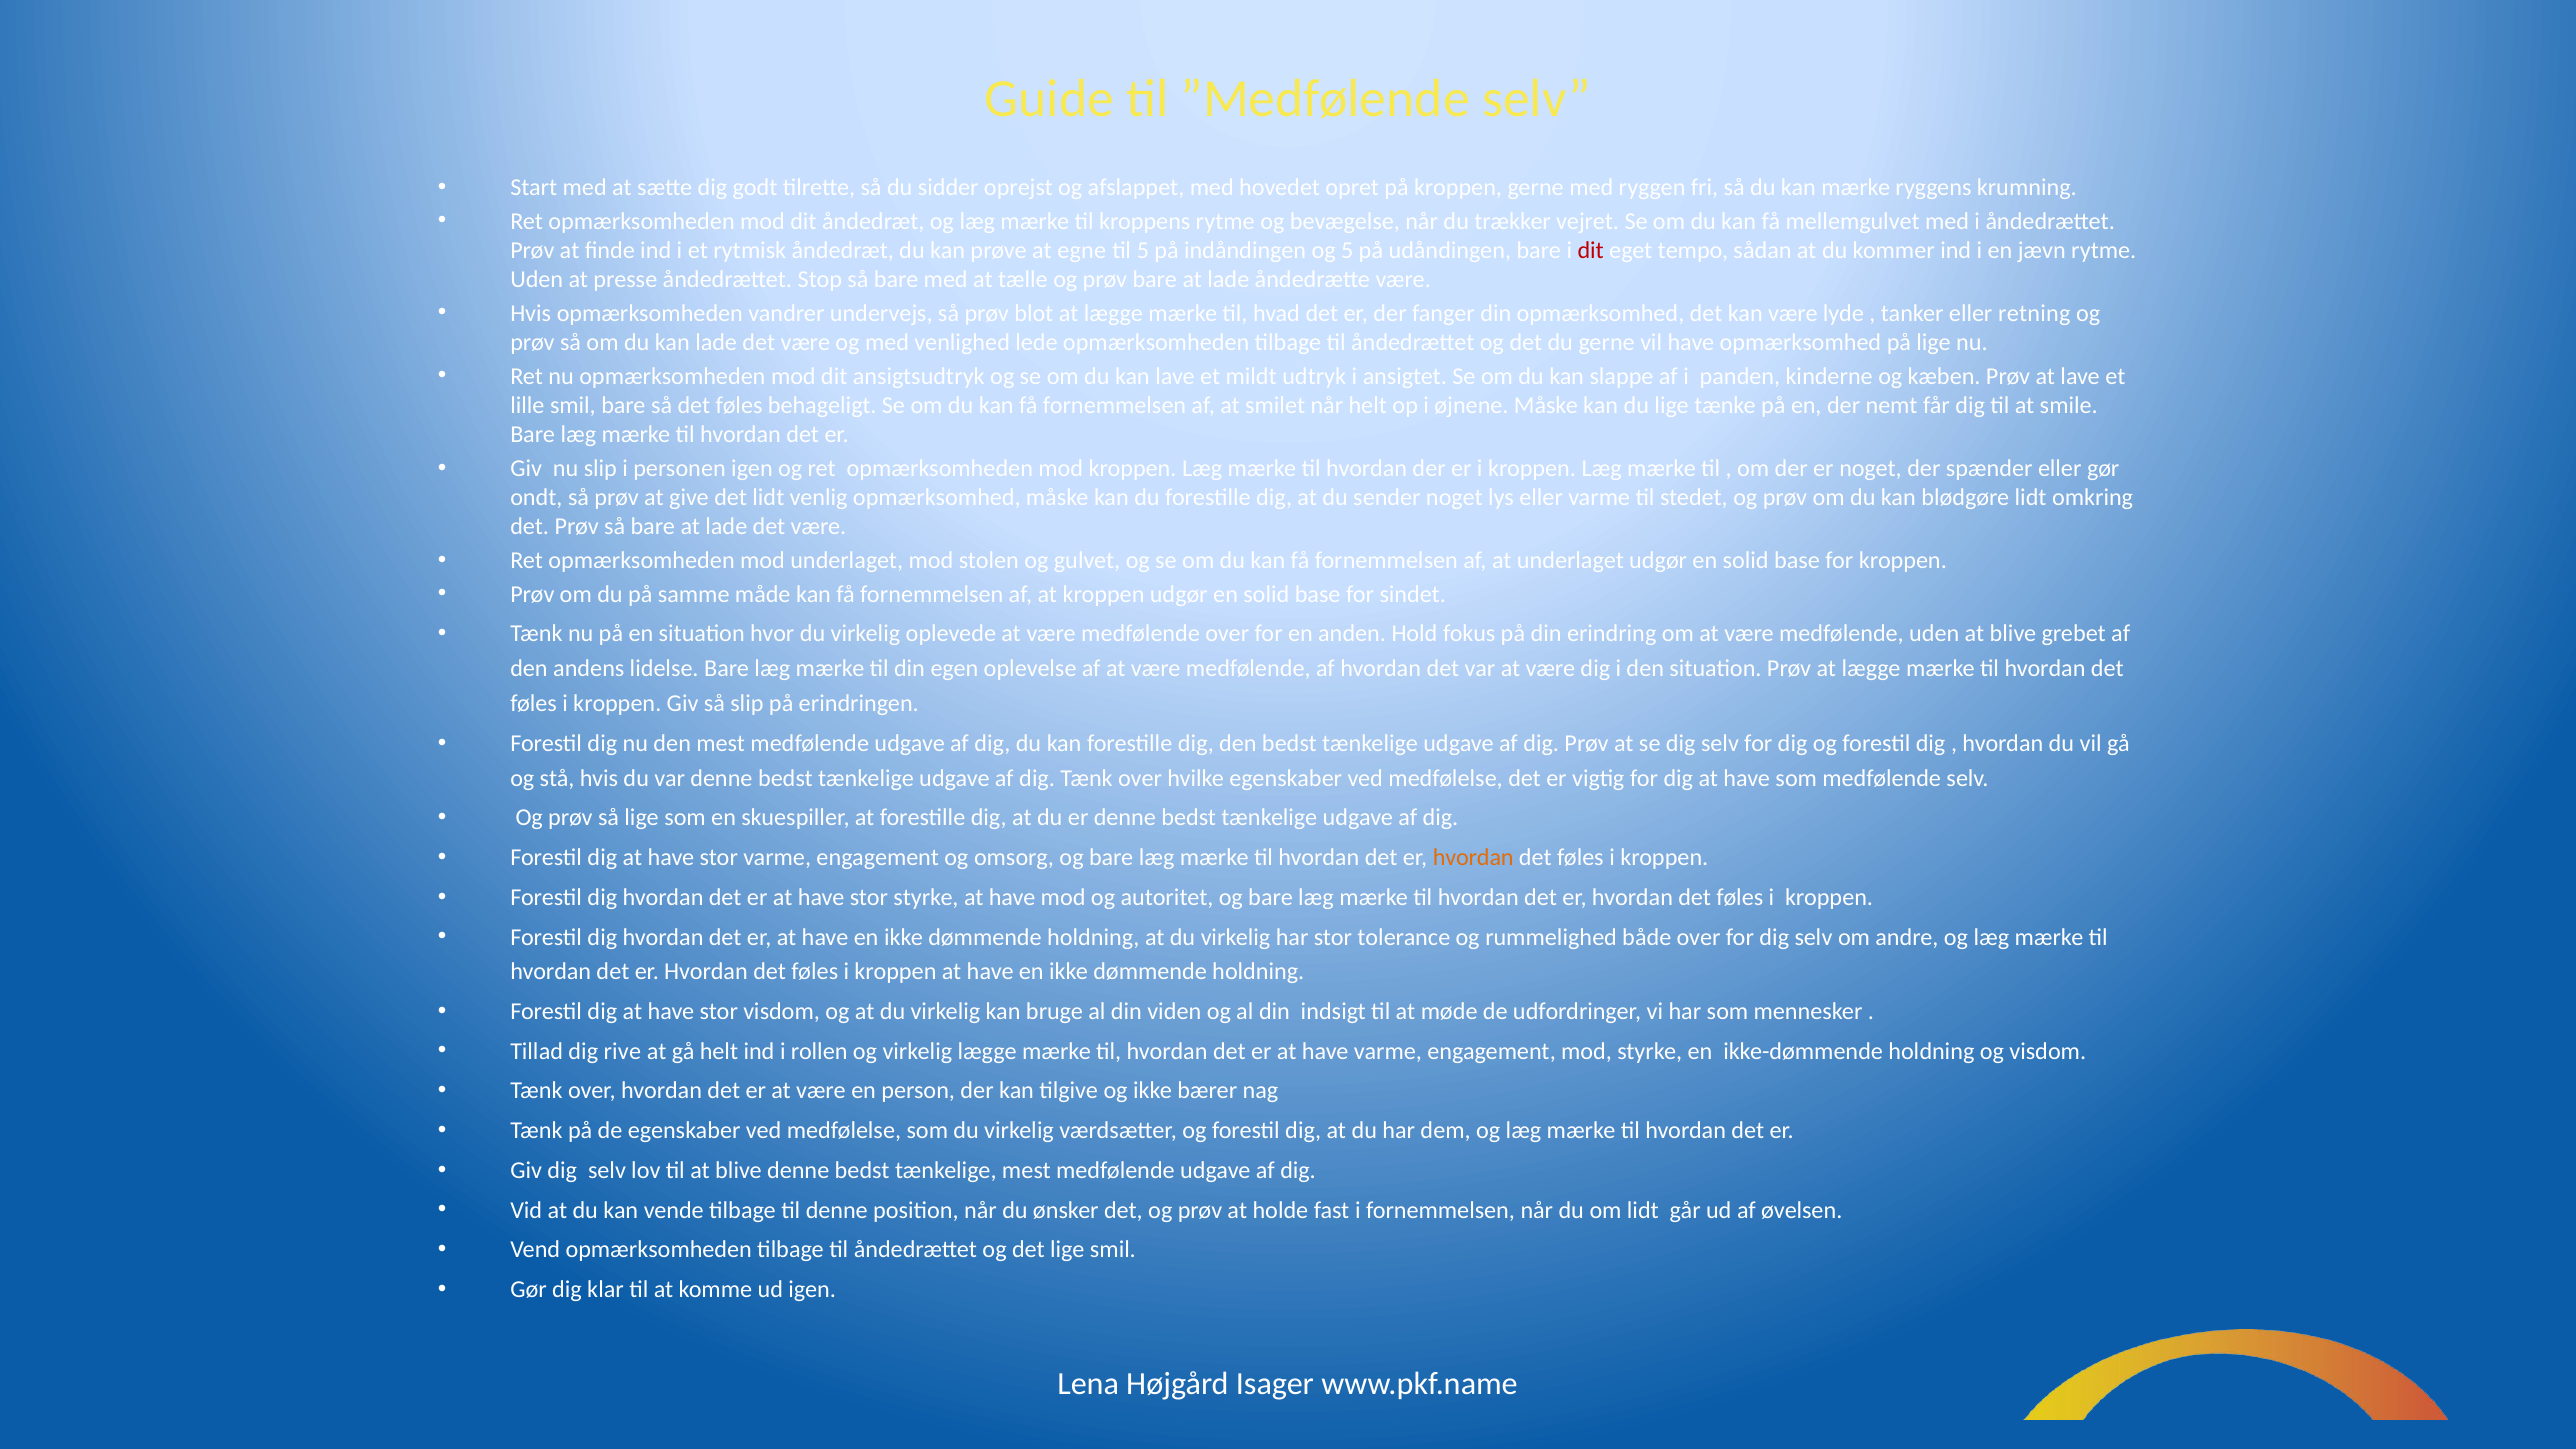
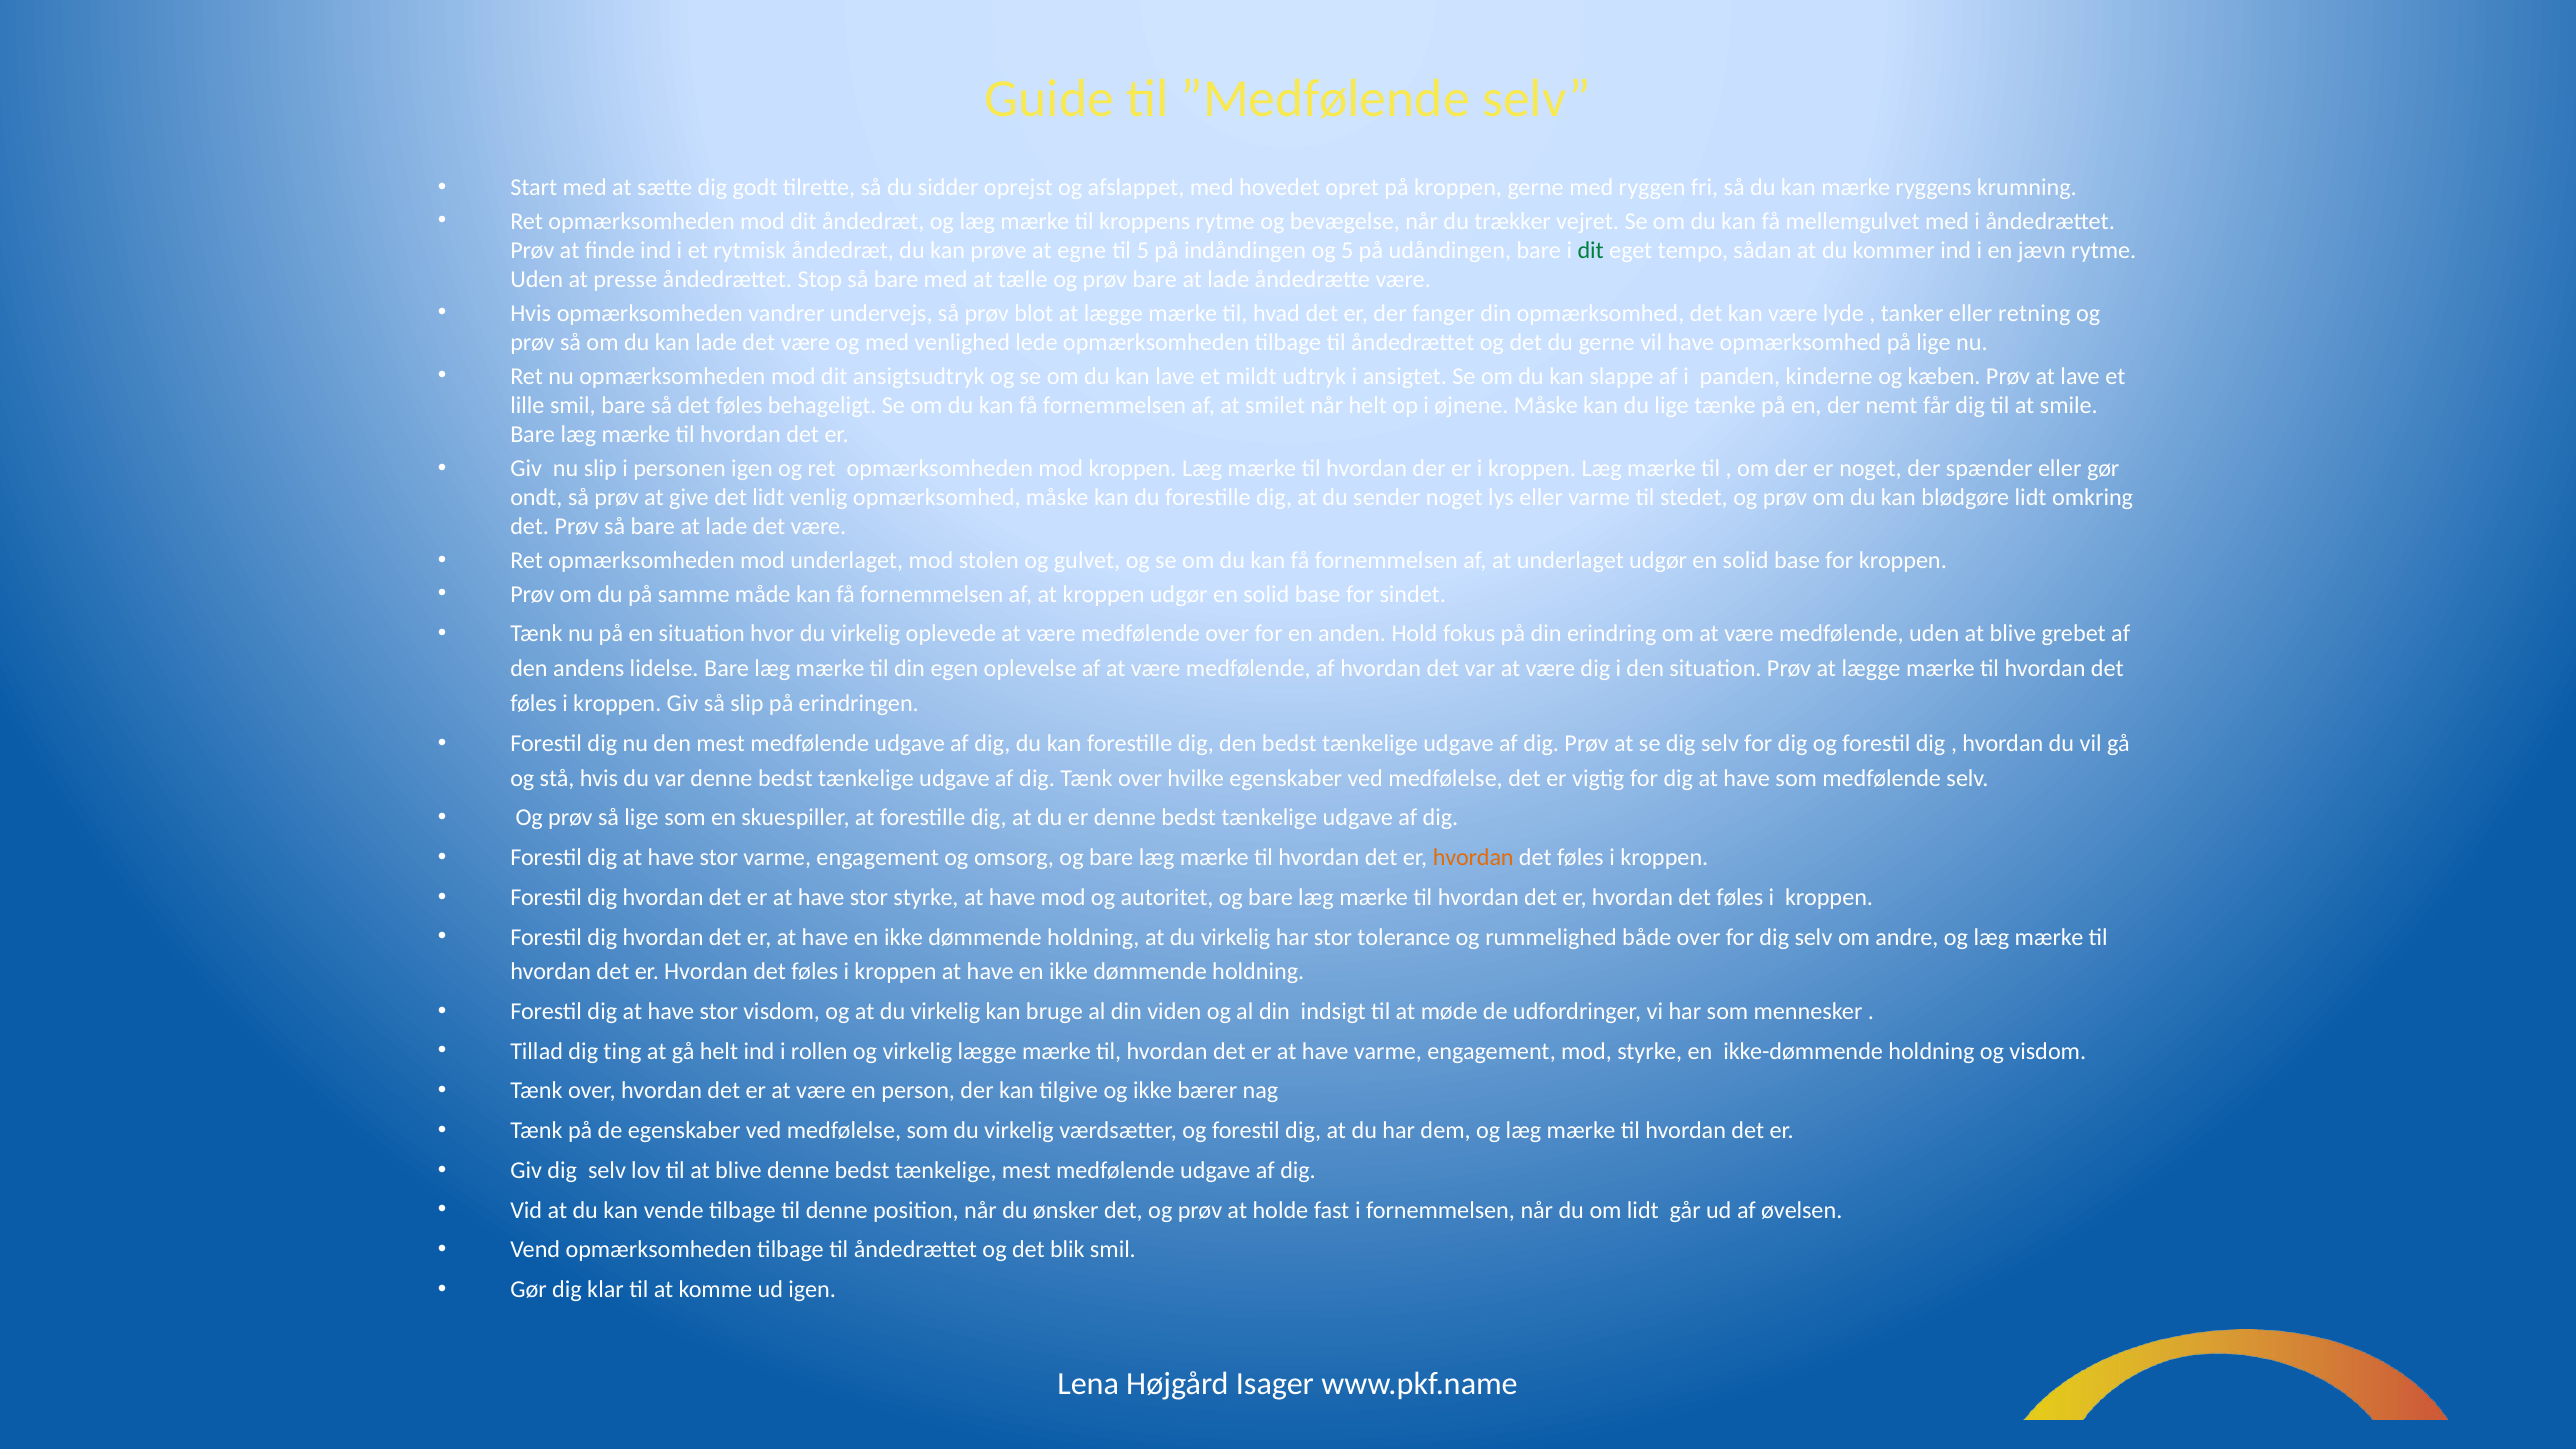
dit colour: red -> green (1591, 250)
rive: rive -> ting (622, 1051)
det lige: lige -> blik (1067, 1250)
